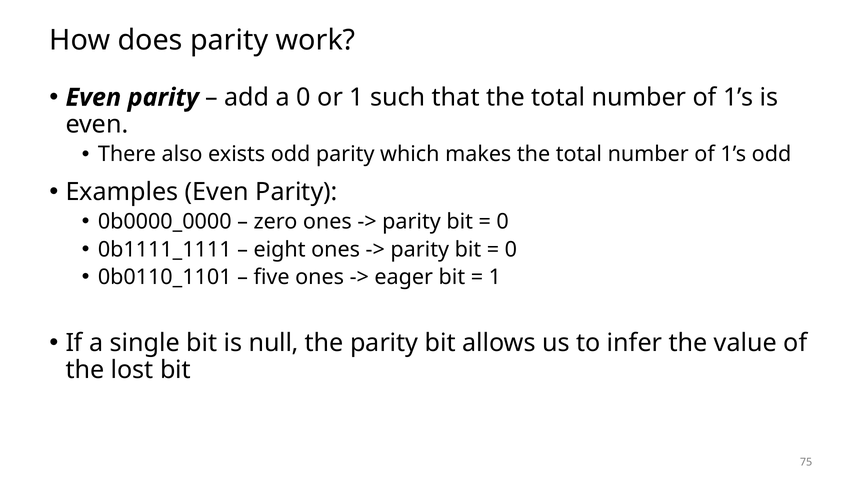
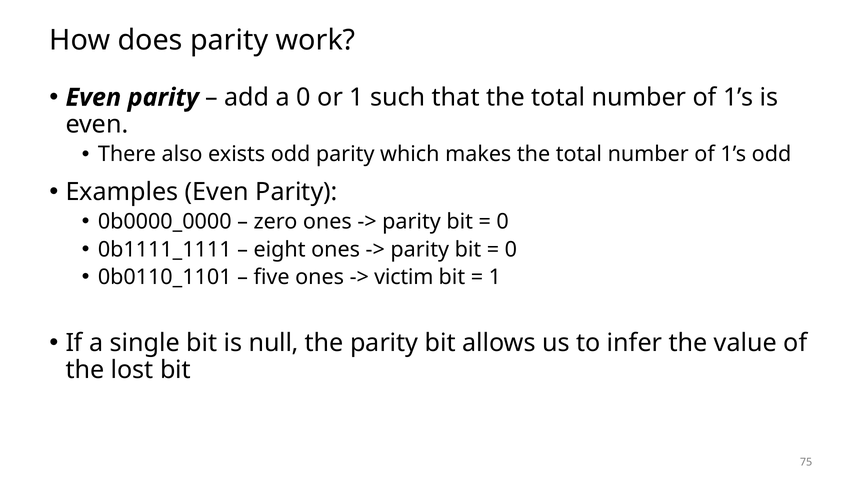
eager: eager -> victim (404, 277)
